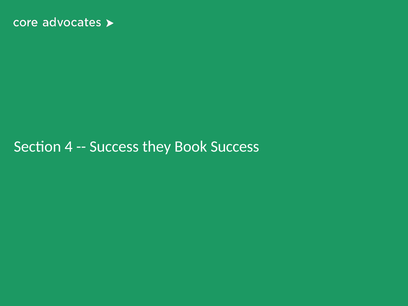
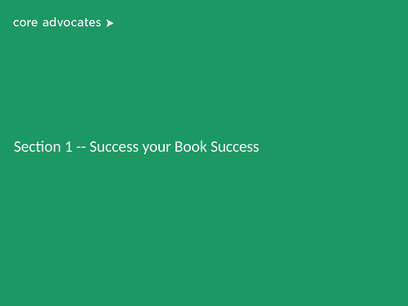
4: 4 -> 1 (69, 147)
they: they -> your (157, 147)
